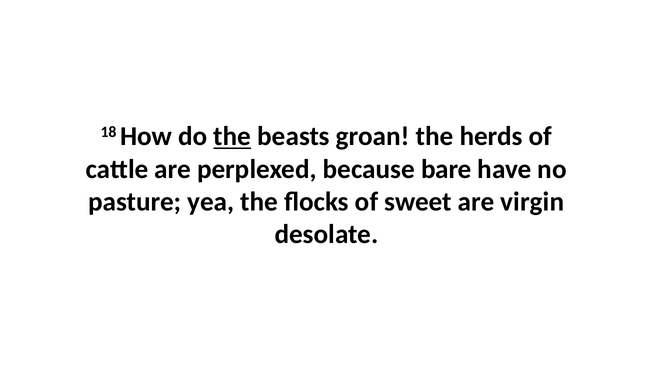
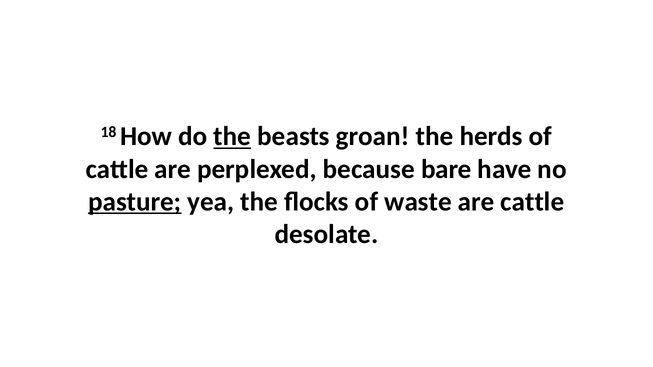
pasture underline: none -> present (135, 202)
sweet: sweet -> waste (418, 202)
are virgin: virgin -> cattle (532, 202)
